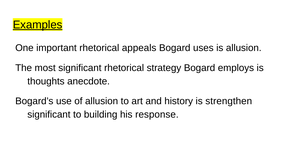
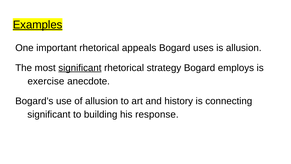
significant underline: none -> present (80, 68)
thoughts: thoughts -> exercise (46, 81)
strengthen: strengthen -> connecting (229, 101)
